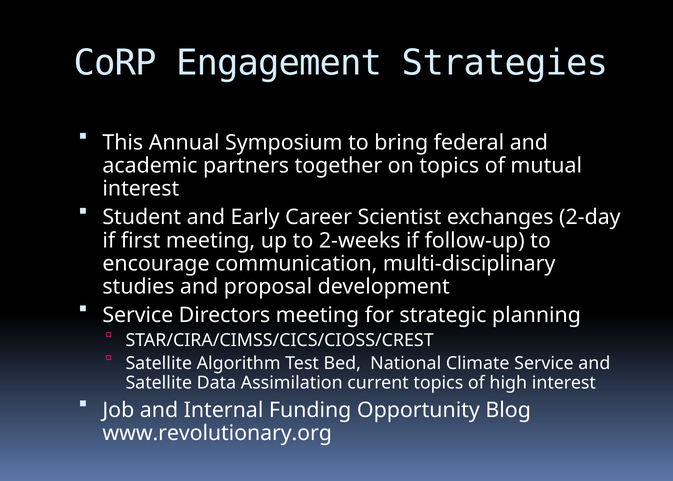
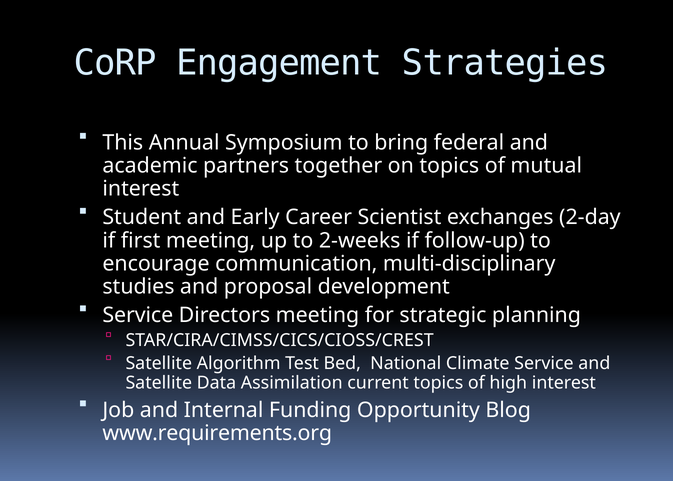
www.revolutionary.org: www.revolutionary.org -> www.requirements.org (217, 433)
